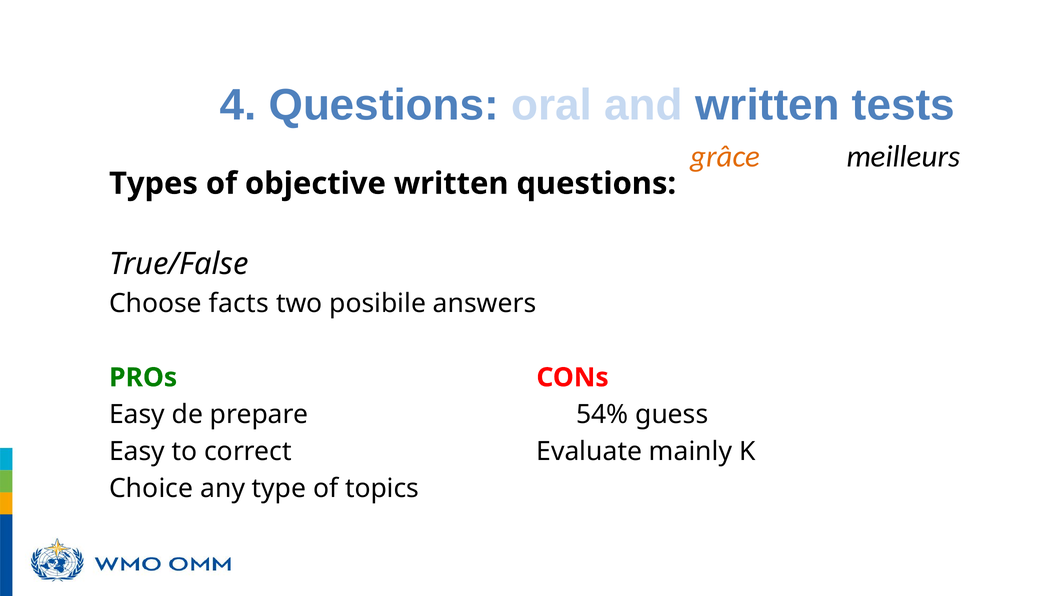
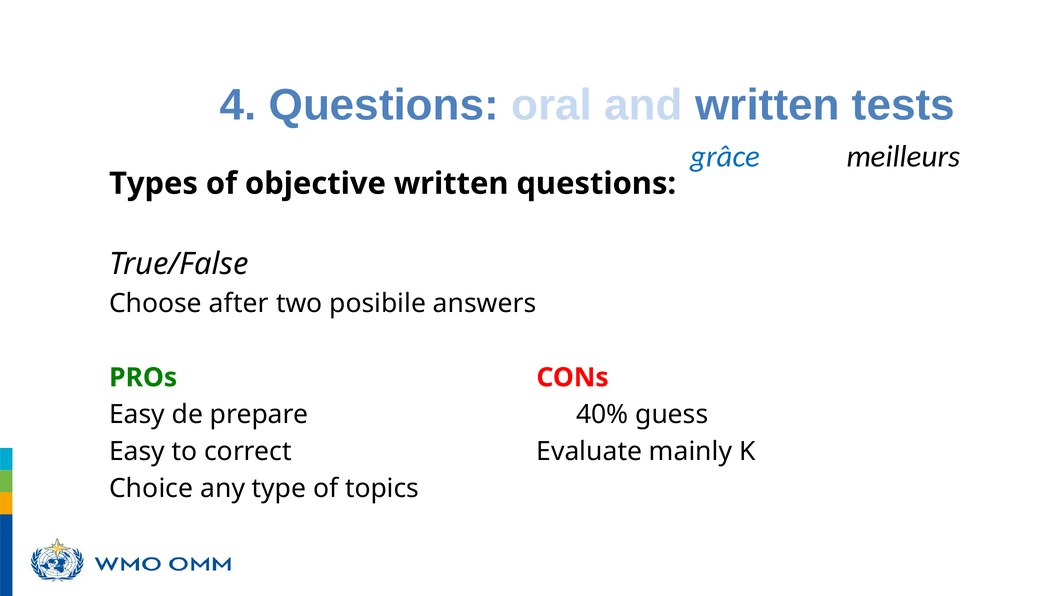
grâce colour: orange -> blue (725, 157)
facts: facts -> after (239, 303)
54%: 54% -> 40% (602, 415)
